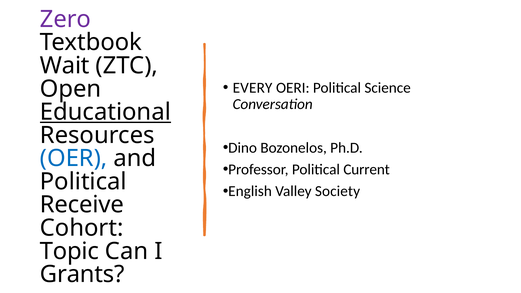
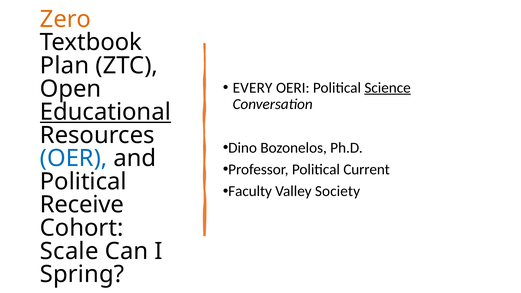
Zero colour: purple -> orange (65, 19)
Wait: Wait -> Plan (65, 66)
Science underline: none -> present (388, 88)
English: English -> Faculty (250, 191)
Topic: Topic -> Scale (69, 251)
Grants: Grants -> Spring (82, 274)
